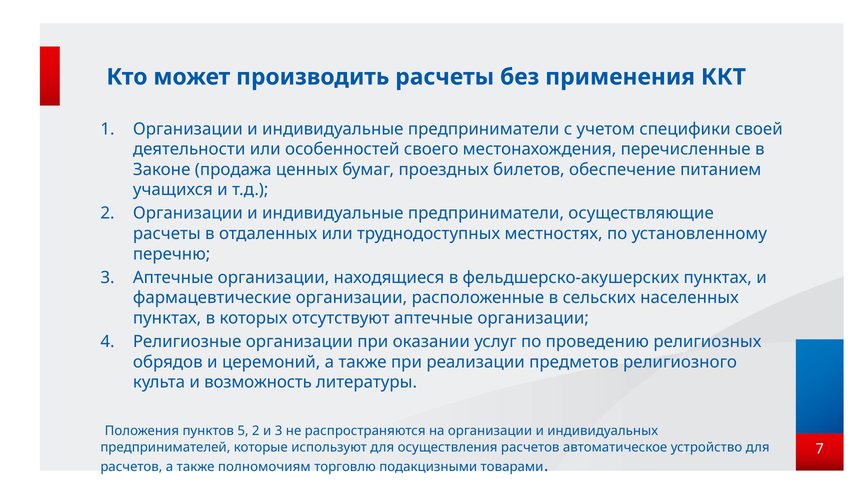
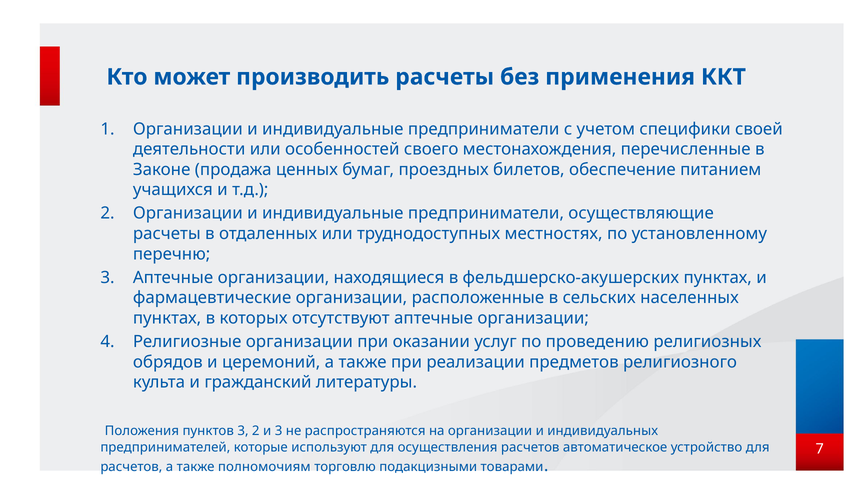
возможность: возможность -> гражданский (258, 382)
пунктов 5: 5 -> 3 (243, 431)
